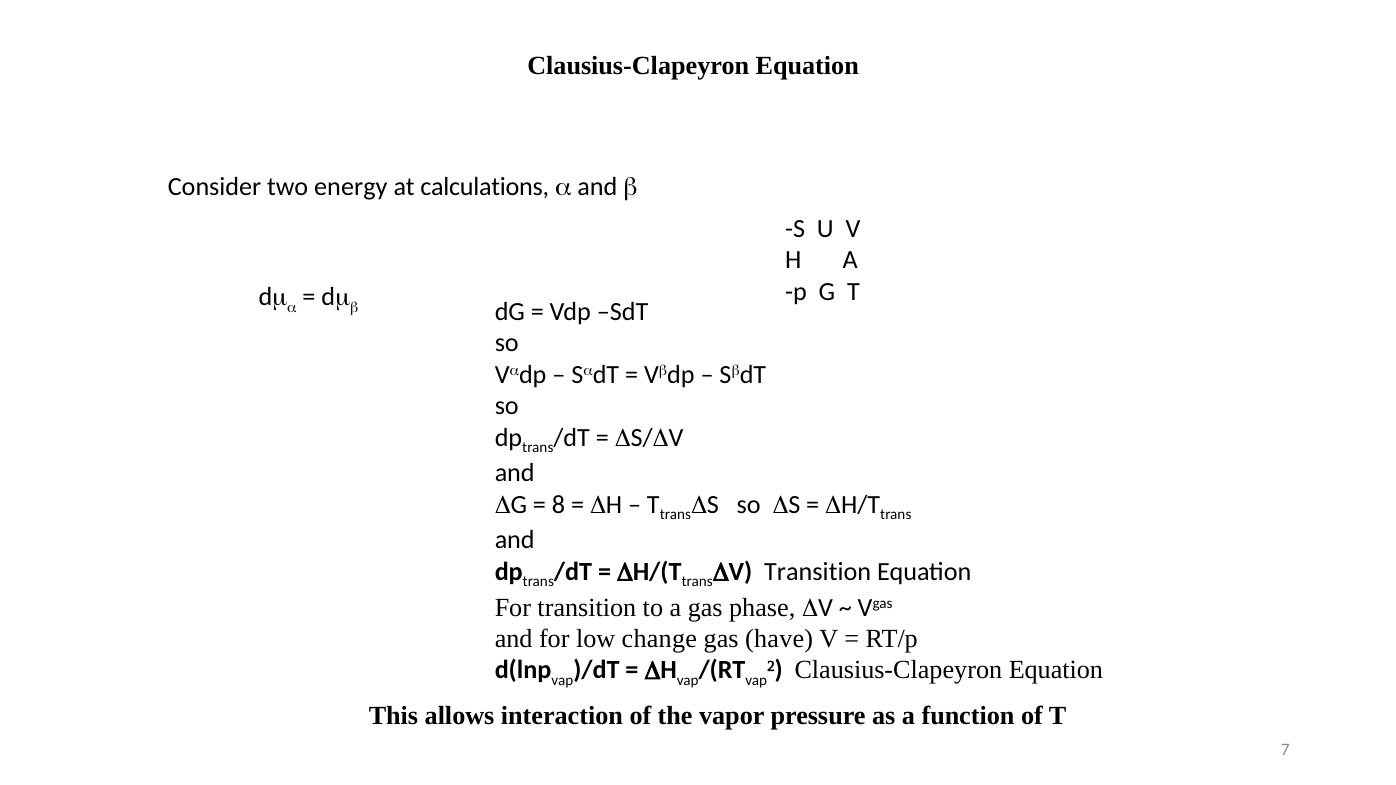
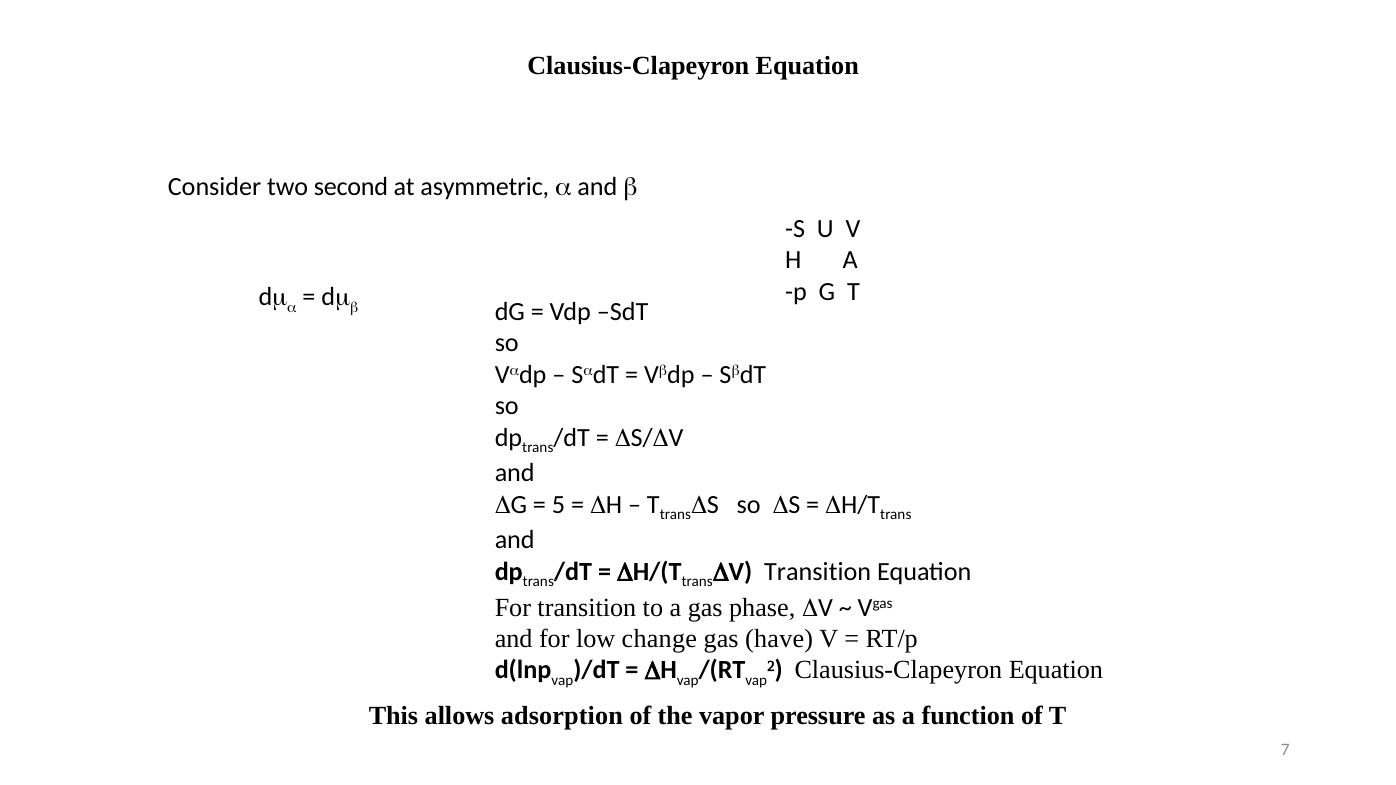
energy: energy -> second (351, 187)
calculations: calculations -> asymmetric (485, 187)
8: 8 -> 5 (559, 505)
interaction: interaction -> adsorption (562, 716)
